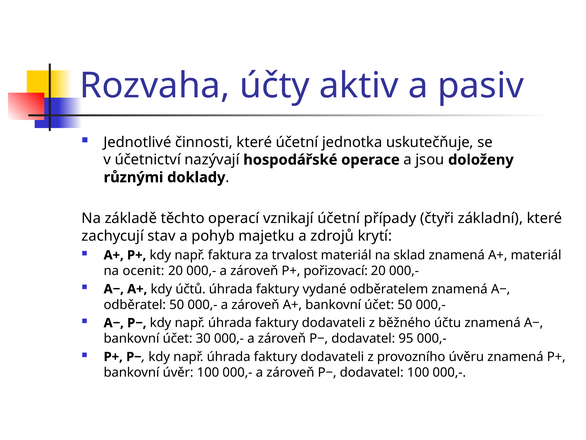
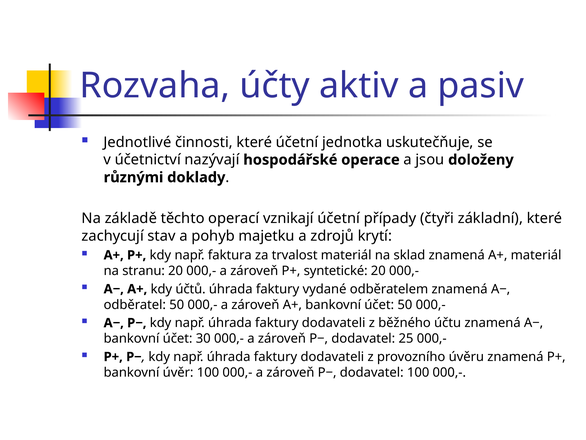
ocenit: ocenit -> stranu (144, 271)
pořizovací: pořizovací -> syntetické (336, 271)
95: 95 -> 25 (406, 338)
